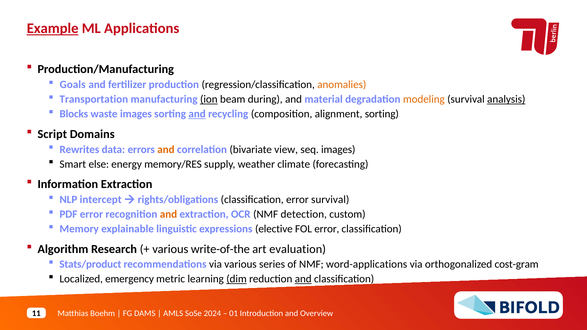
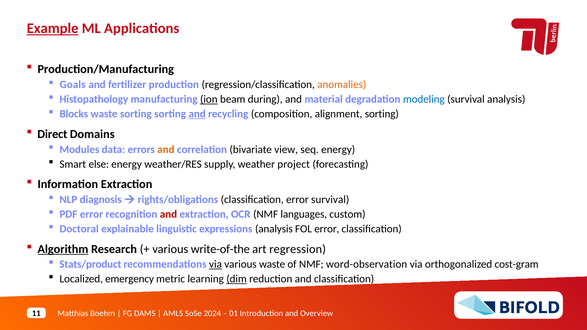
Transportation: Transportation -> Histopathology (94, 99)
modeling colour: orange -> blue (424, 99)
analysis underline: present -> none (506, 99)
waste images: images -> sorting (136, 114)
Script: Script -> Direct (52, 134)
Rewrites: Rewrites -> Modules (79, 149)
seq images: images -> energy (338, 149)
memory/RES: memory/RES -> weather/RES (173, 164)
climate: climate -> project (294, 164)
intercept: intercept -> diagnosis (101, 200)
and colour: orange -> red (168, 214)
detection: detection -> languages (304, 214)
Memory: Memory -> Doctoral (79, 229)
expressions elective: elective -> analysis (274, 229)
Algorithm underline: none -> present (63, 249)
evaluation: evaluation -> regression (298, 249)
via underline: none -> present (215, 264)
various series: series -> waste (272, 264)
word-applications: word-applications -> word-observation (367, 264)
and underline: present -> none (303, 279)
